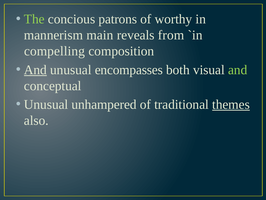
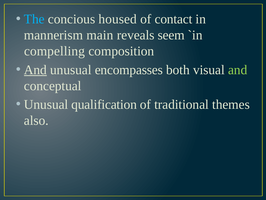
The colour: light green -> light blue (34, 19)
patrons: patrons -> housed (118, 19)
worthy: worthy -> contact (173, 19)
from: from -> seem (171, 35)
unhampered: unhampered -> qualification (104, 104)
themes underline: present -> none (231, 104)
